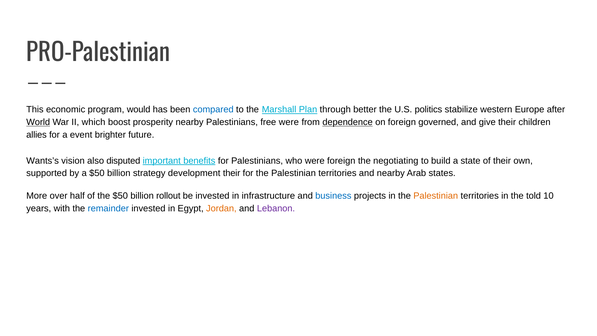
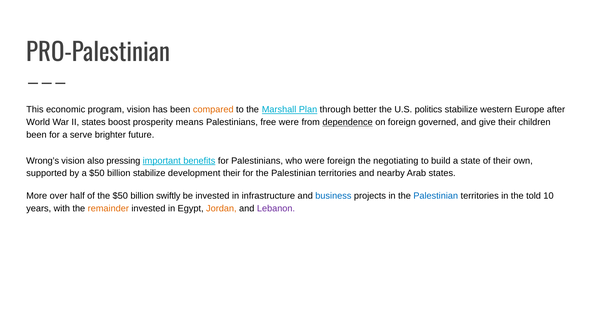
program would: would -> vision (139, 110)
compared colour: blue -> orange (213, 110)
World underline: present -> none (38, 122)
II which: which -> states (94, 122)
prosperity nearby: nearby -> means (190, 122)
allies: allies -> been (36, 135)
event: event -> serve (81, 135)
Wants’s: Wants’s -> Wrong’s (43, 161)
disputed: disputed -> pressing (123, 161)
billion strategy: strategy -> stabilize (149, 173)
rollout: rollout -> swiftly (168, 196)
Palestinian colour: orange -> blue (436, 196)
remainder colour: blue -> orange (108, 208)
